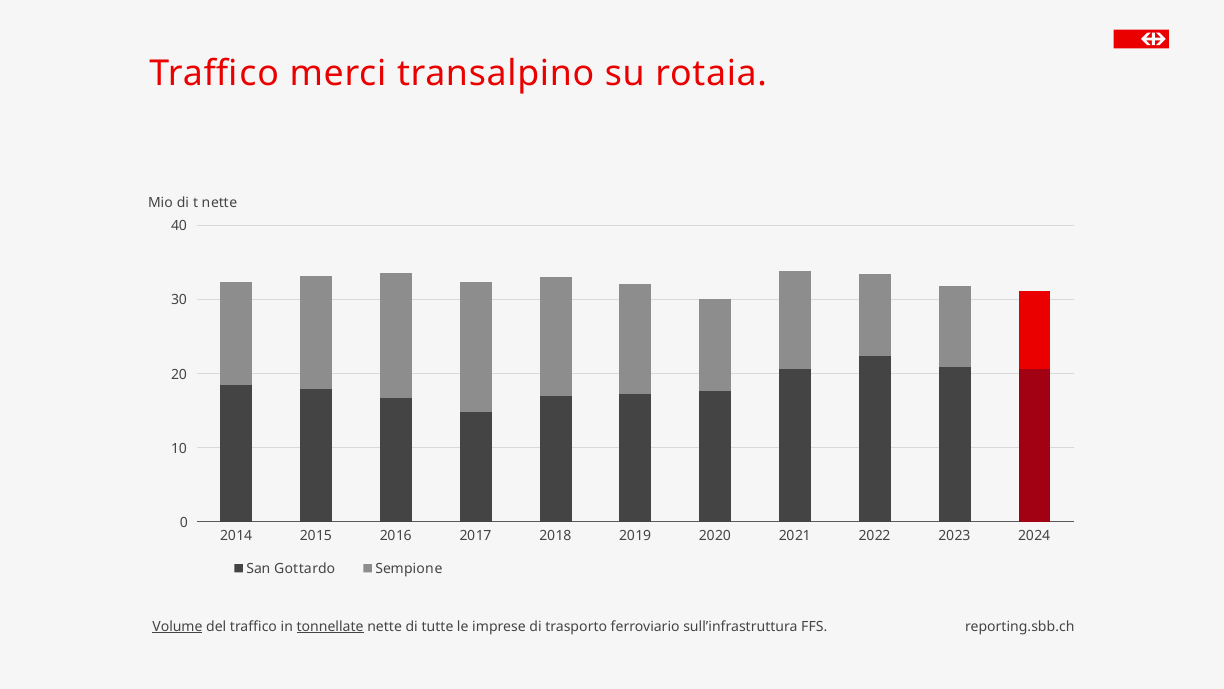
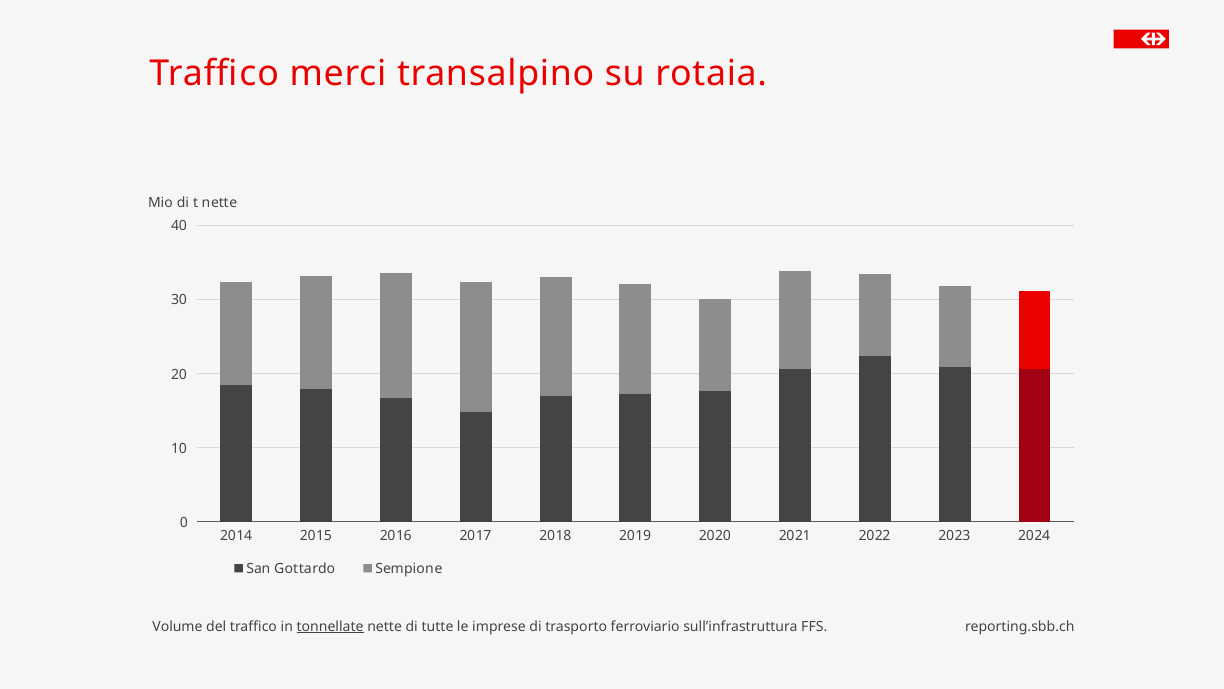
Volume underline: present -> none (177, 626)
